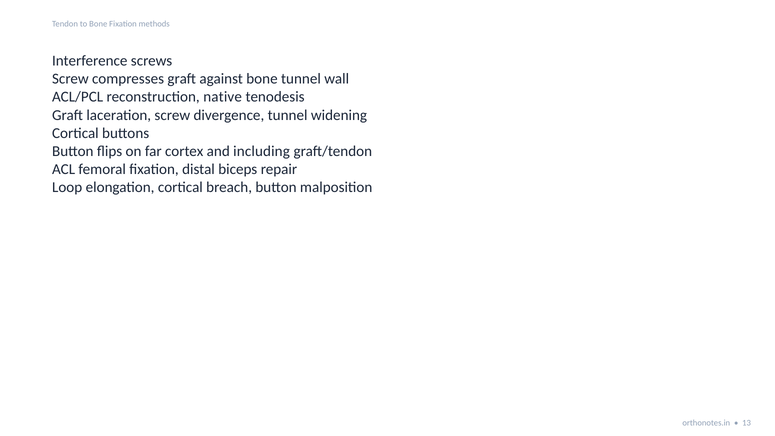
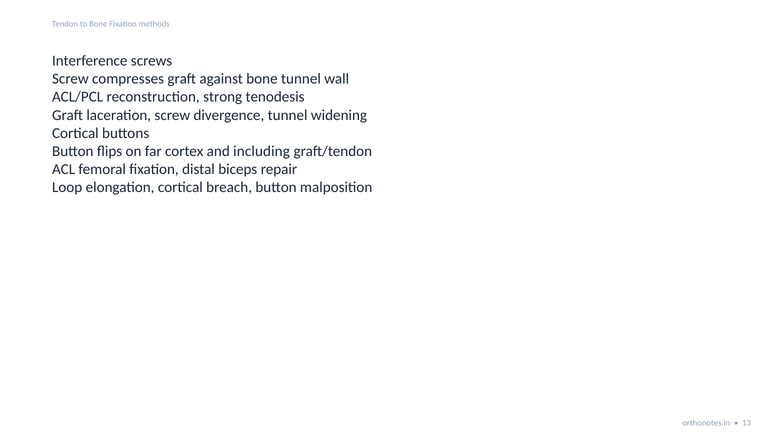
native: native -> strong (223, 97)
